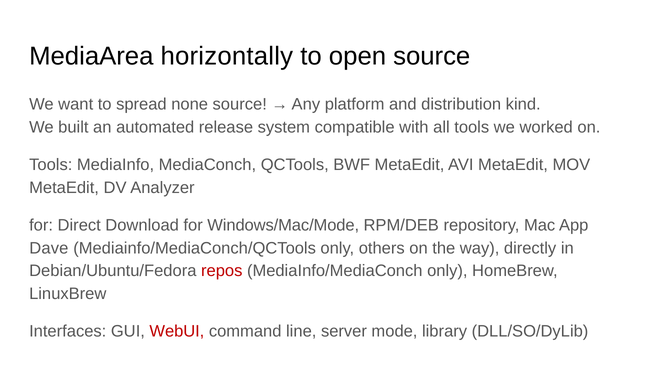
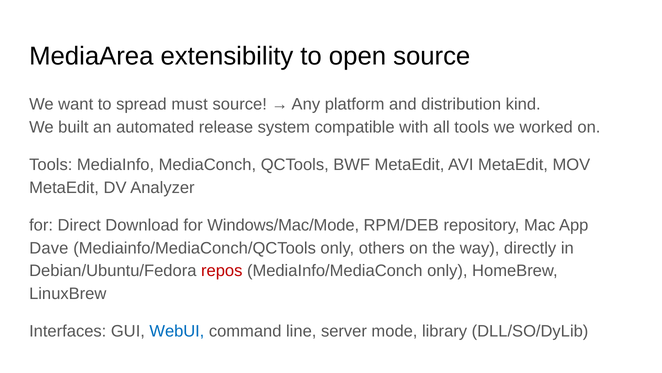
horizontally: horizontally -> extensibility (227, 56)
none: none -> must (190, 104)
WebUI colour: red -> blue (177, 331)
